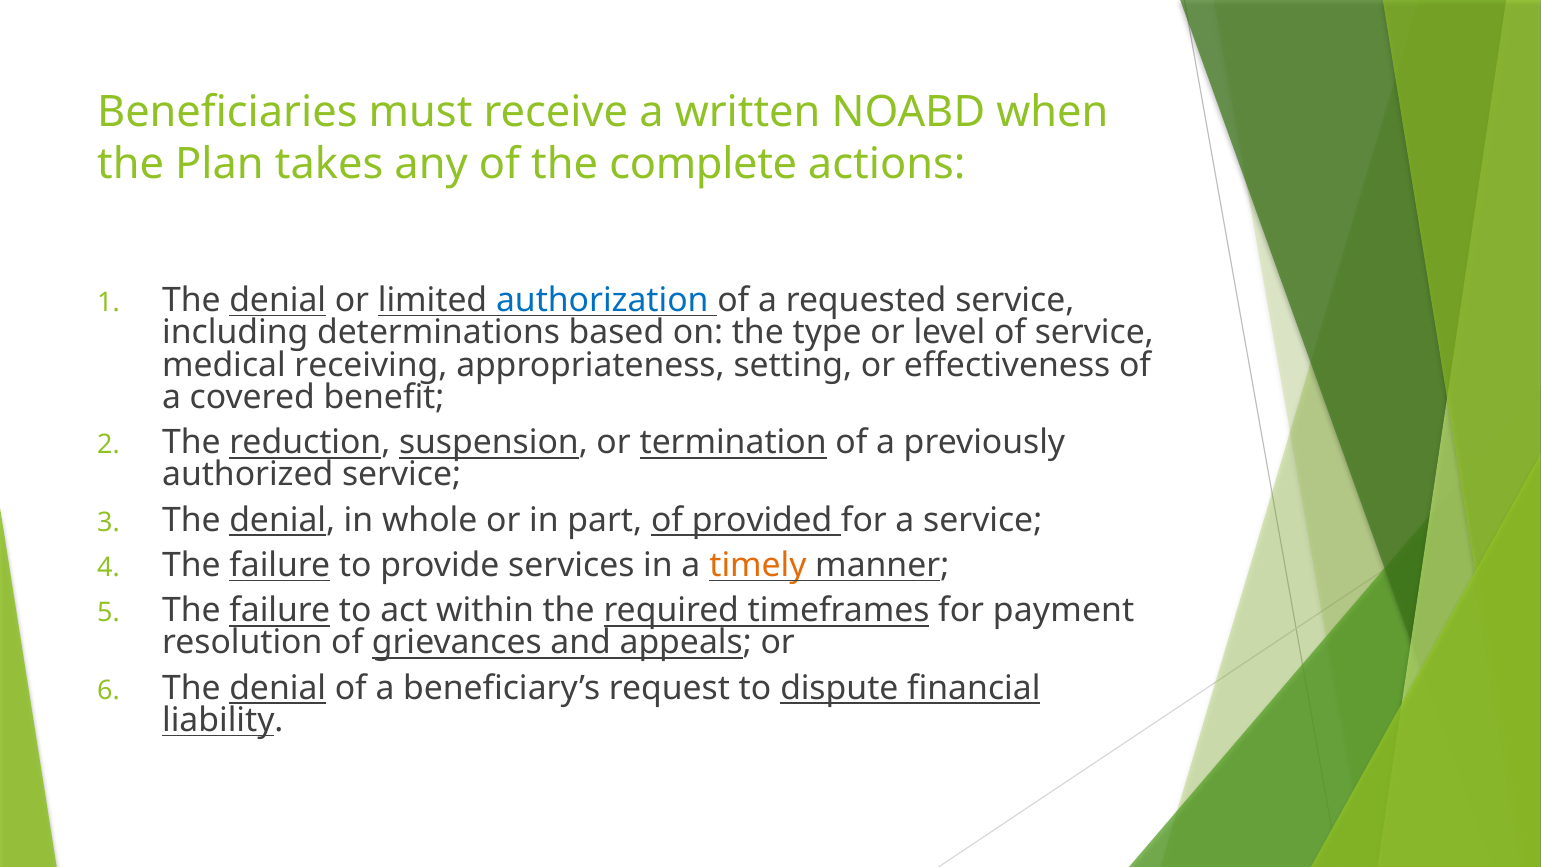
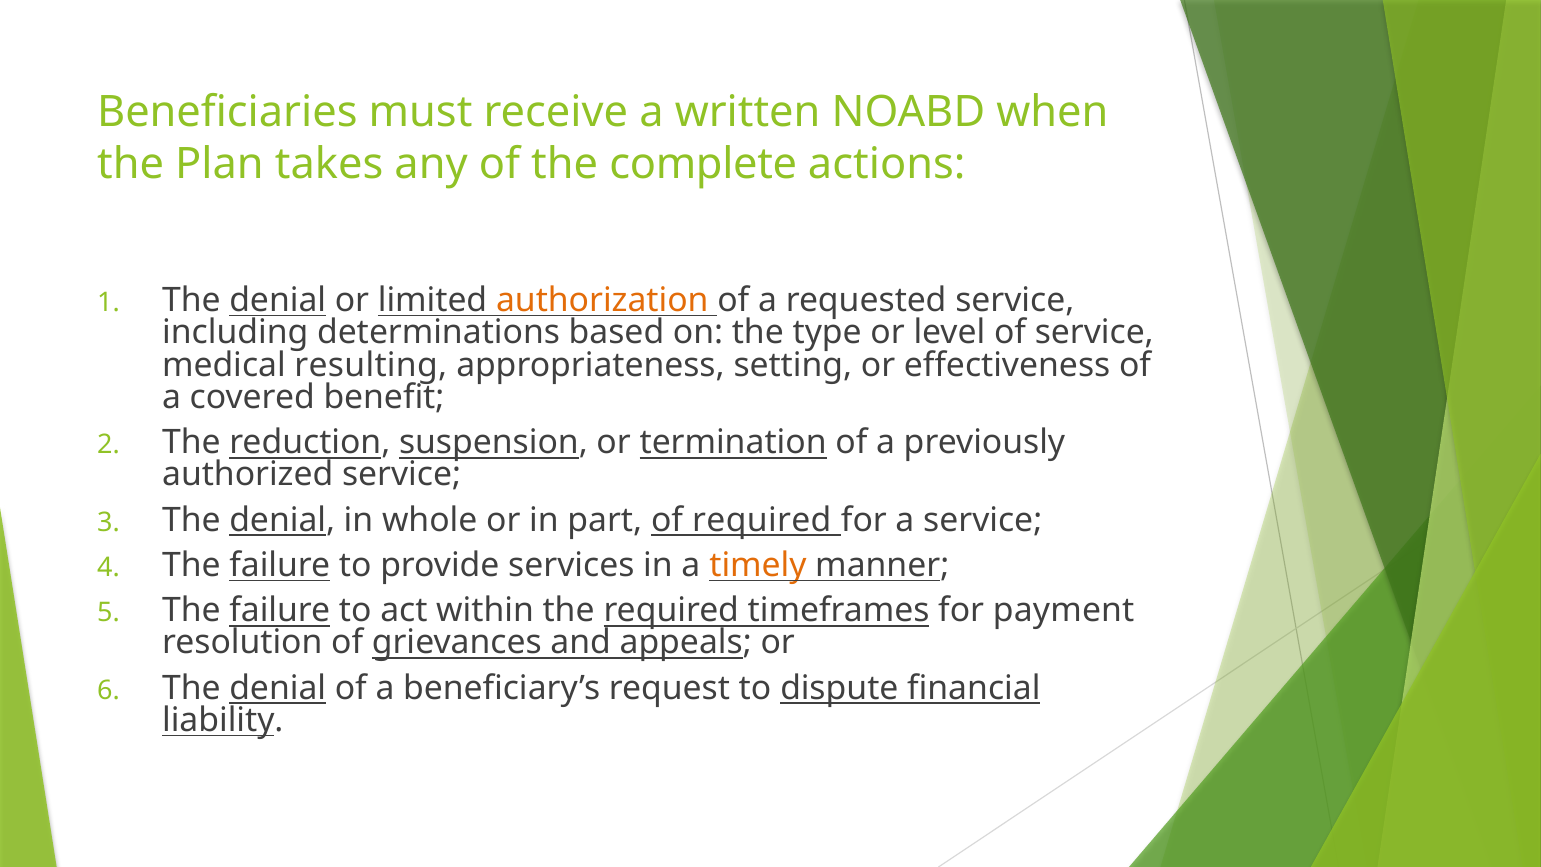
authorization colour: blue -> orange (602, 300)
receiving: receiving -> resulting (371, 365)
of provided: provided -> required (762, 520)
